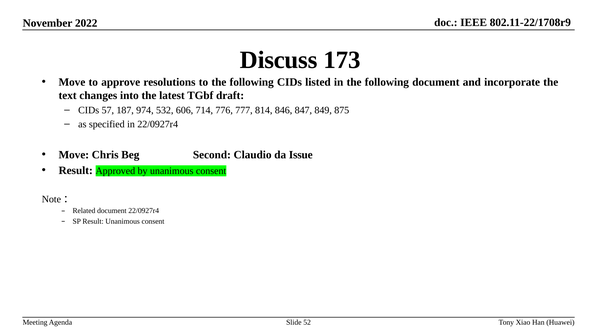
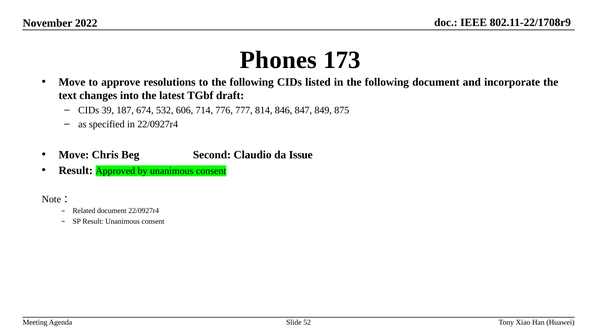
Discuss: Discuss -> Phones (278, 60)
57: 57 -> 39 (108, 110)
974: 974 -> 674 (145, 110)
